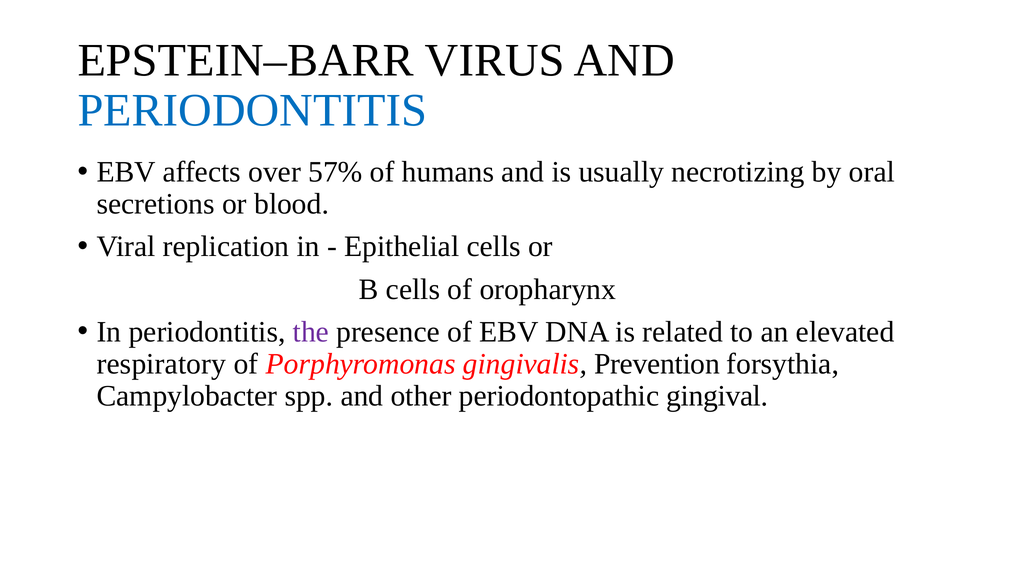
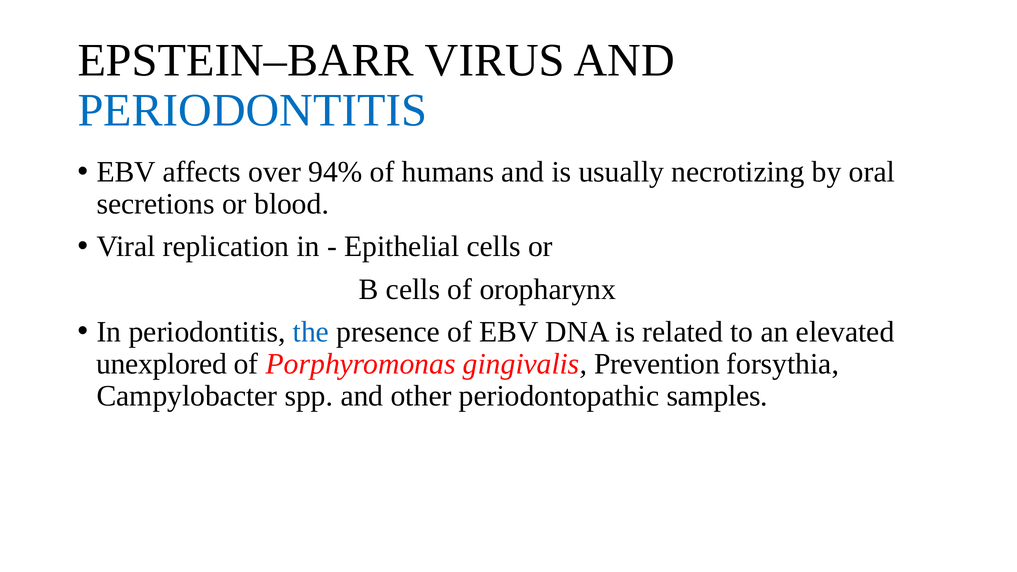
57%: 57% -> 94% (335, 172)
the colour: purple -> blue (311, 332)
respiratory: respiratory -> unexplored (162, 364)
gingival: gingival -> samples (717, 396)
